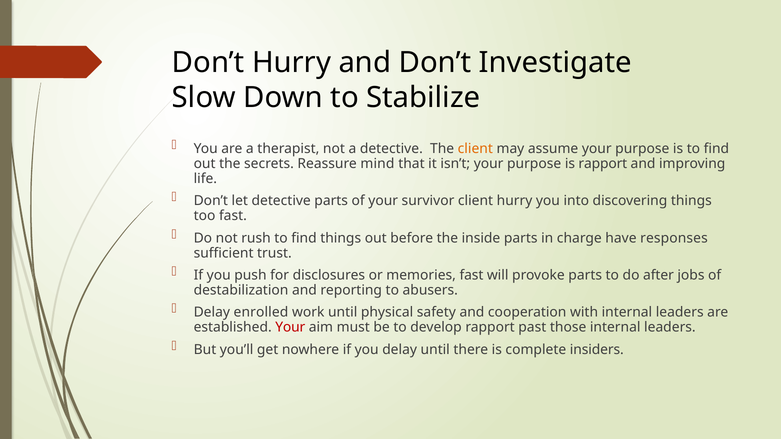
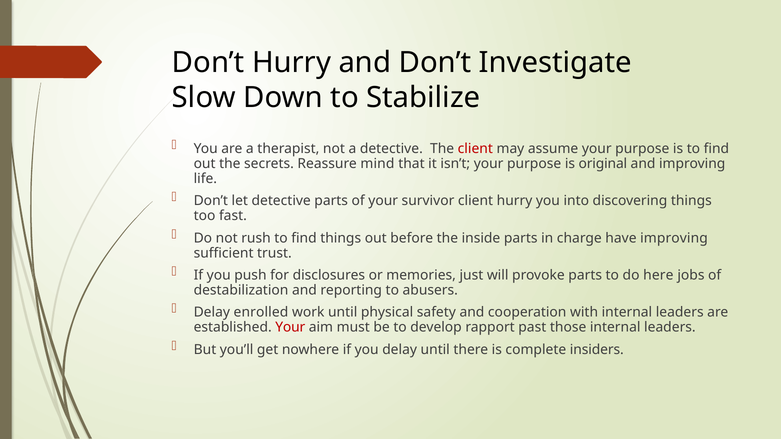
client colour: orange -> red (475, 149)
is rapport: rapport -> original (603, 164)
have responses: responses -> improving (674, 238)
memories fast: fast -> just (471, 275)
after: after -> here (658, 275)
